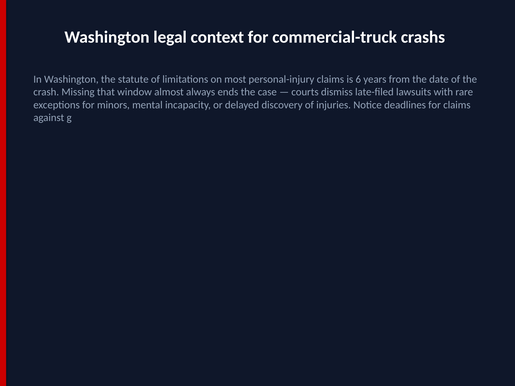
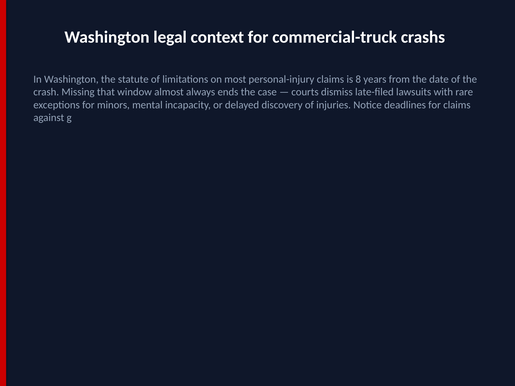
6: 6 -> 8 (358, 79)
